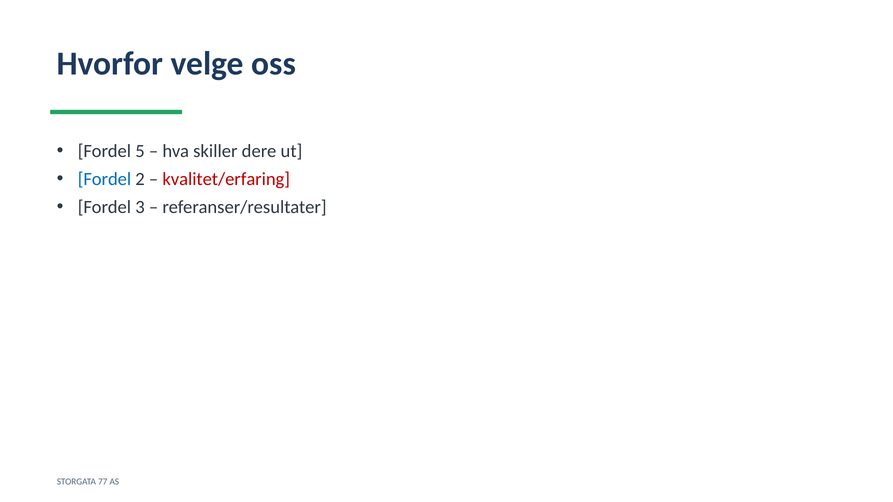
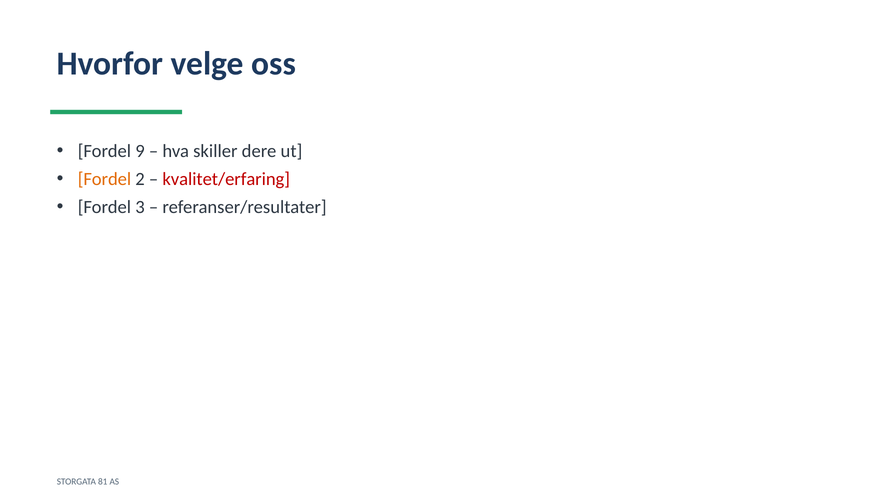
5: 5 -> 9 (140, 151)
Fordel colour: blue -> orange (104, 179)
77: 77 -> 81 (103, 482)
